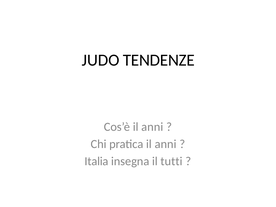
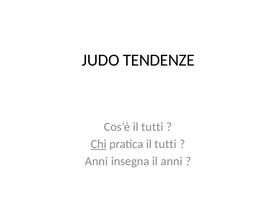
Cos’è il anni: anni -> tutti (152, 127)
Chi underline: none -> present (99, 144)
pratica il anni: anni -> tutti (166, 144)
Italia: Italia -> Anni (96, 161)
il tutti: tutti -> anni (172, 161)
